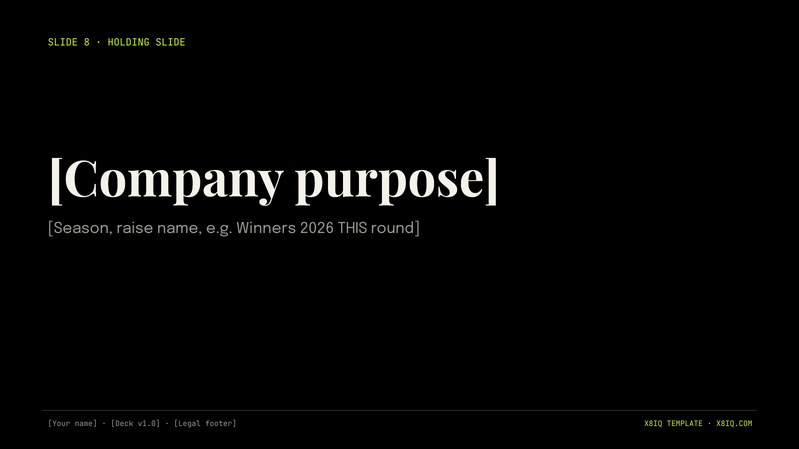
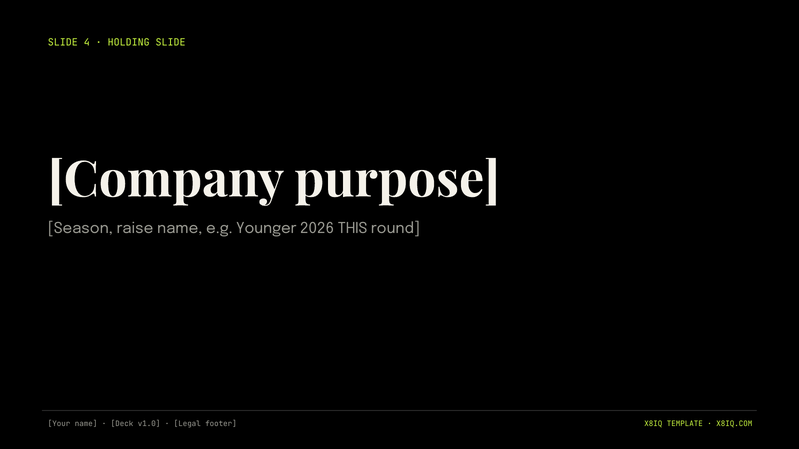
8: 8 -> 4 (87, 43)
Winners: Winners -> Younger (266, 228)
